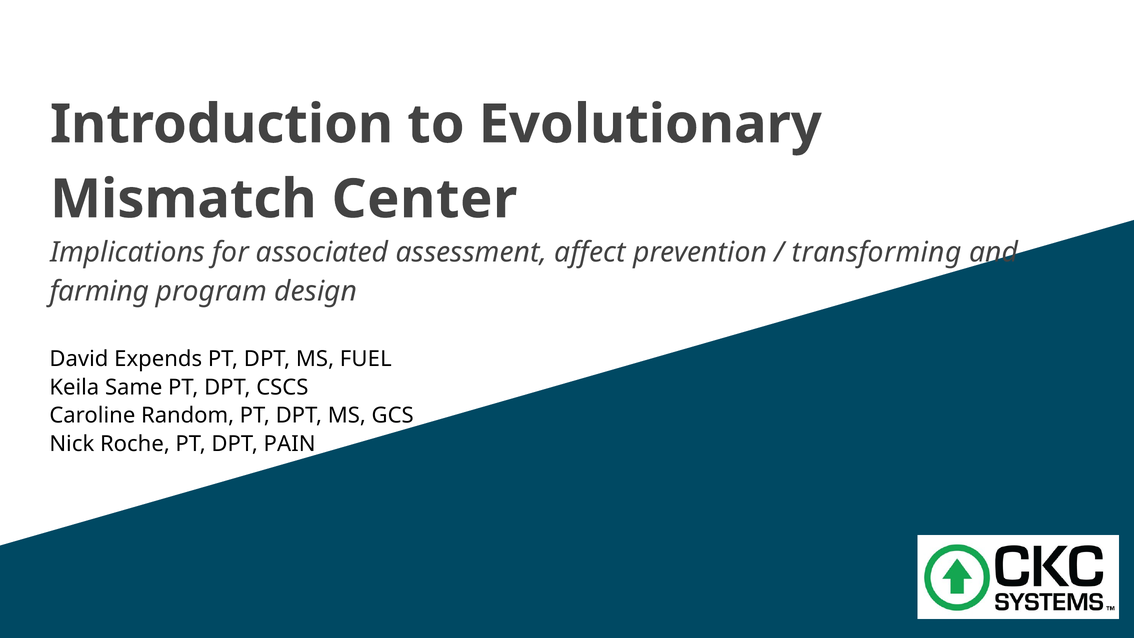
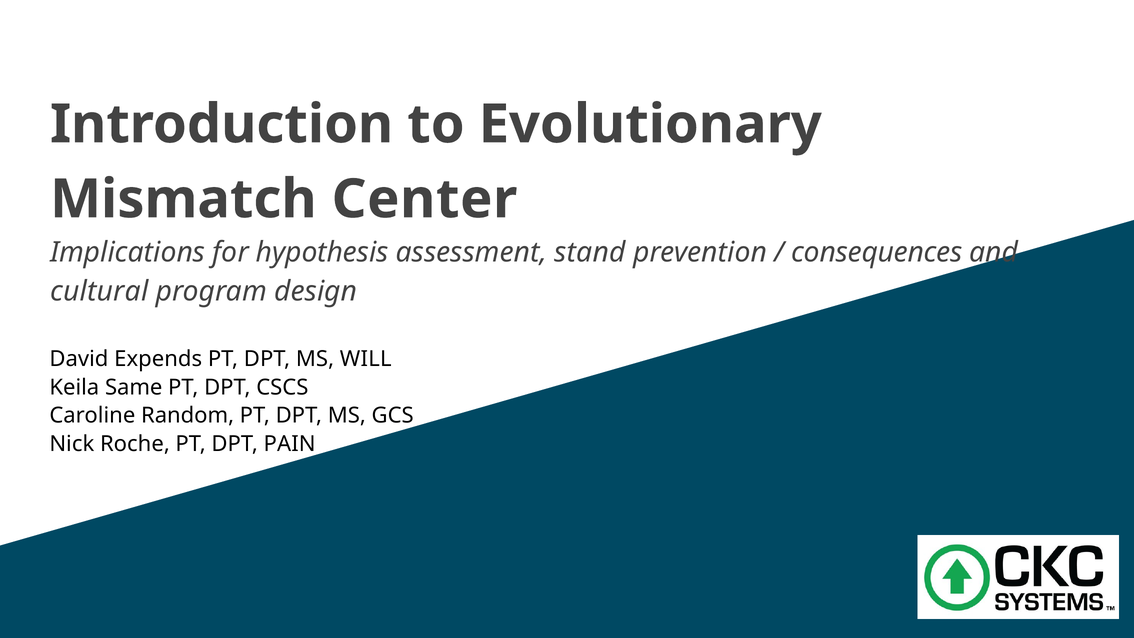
associated: associated -> hypothesis (322, 252)
affect: affect -> stand (590, 252)
transforming: transforming -> consequences (877, 252)
farming: farming -> cultural (99, 291)
FUEL: FUEL -> WILL (366, 359)
